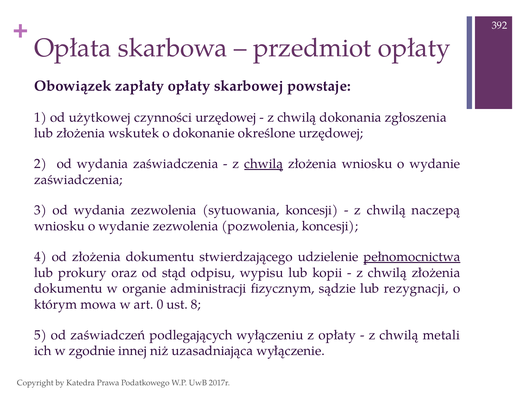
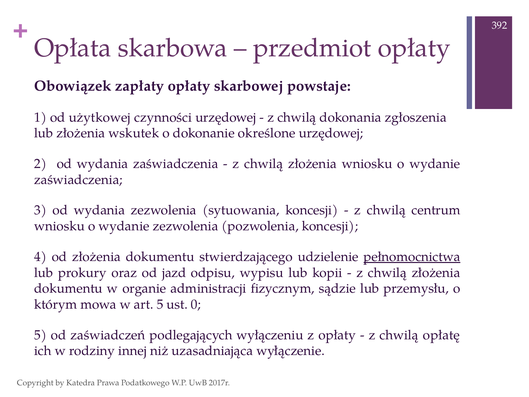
chwilą underline: present -> none (264, 164)
naczepą: naczepą -> centrum (436, 210)
stąd: stąd -> jazd (174, 272)
rezygnacji: rezygnacji -> przemysłu (416, 288)
art 0: 0 -> 5 (160, 304)
8: 8 -> 0 (196, 304)
metali: metali -> opłatę (441, 335)
zgodnie: zgodnie -> rodziny (92, 351)
